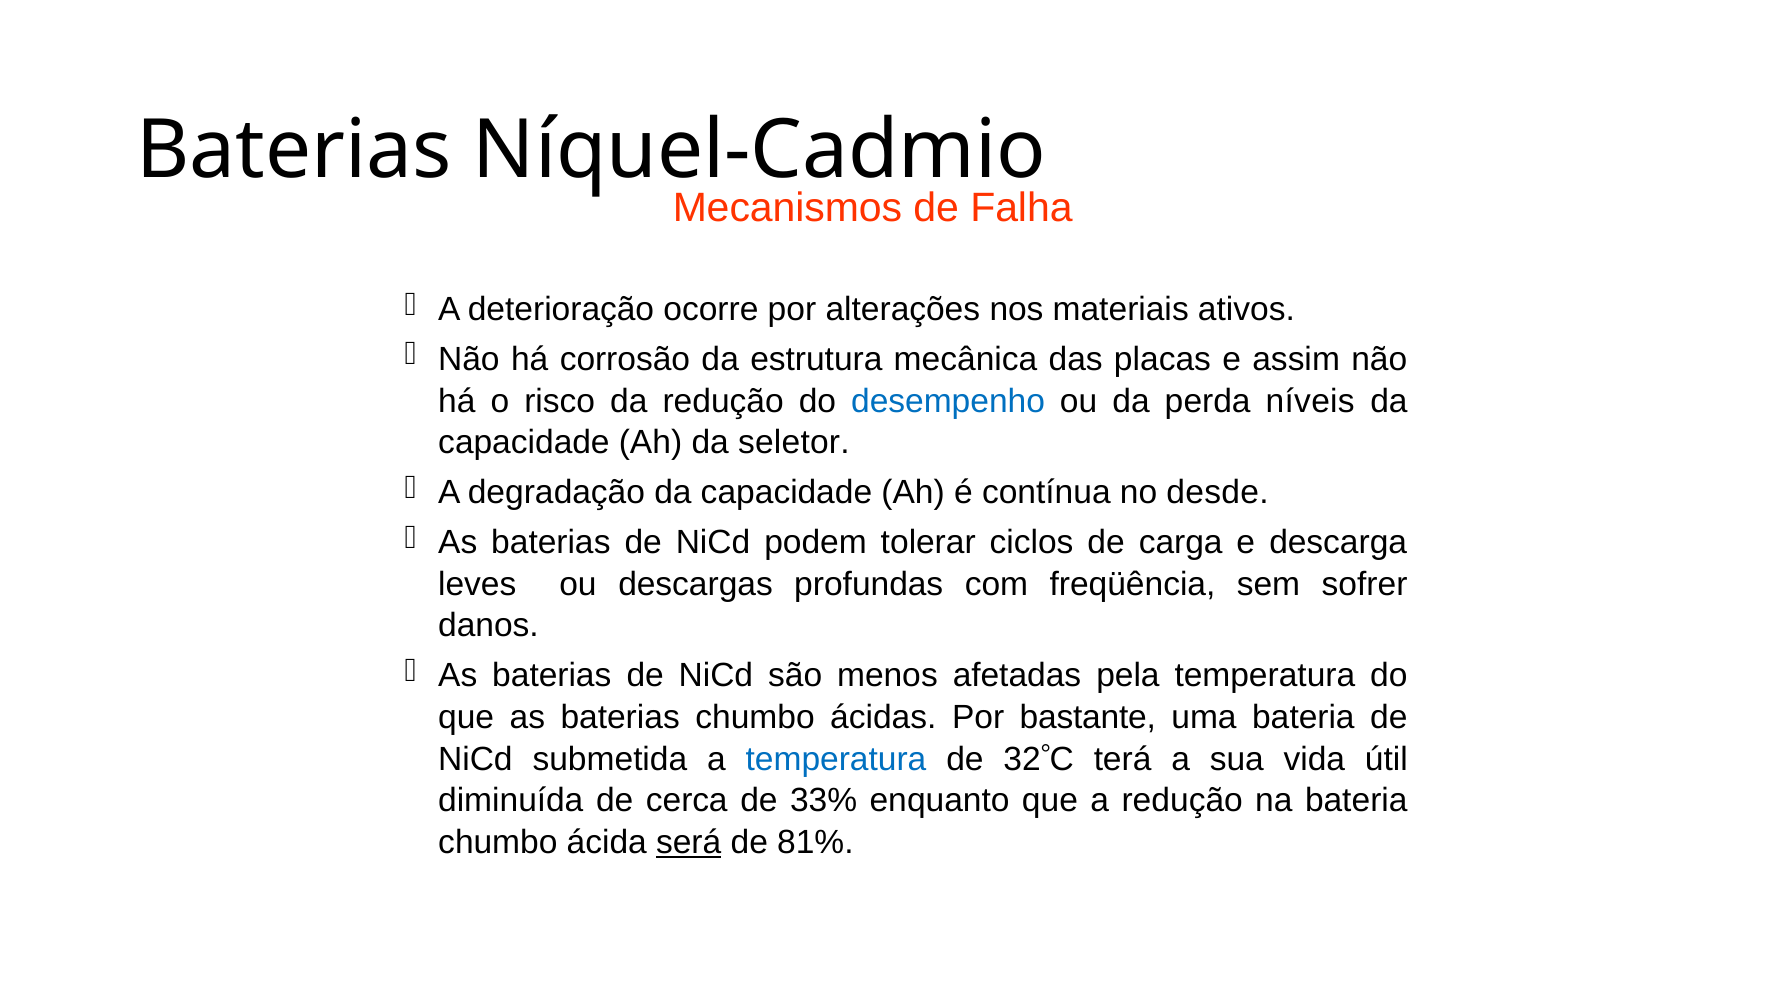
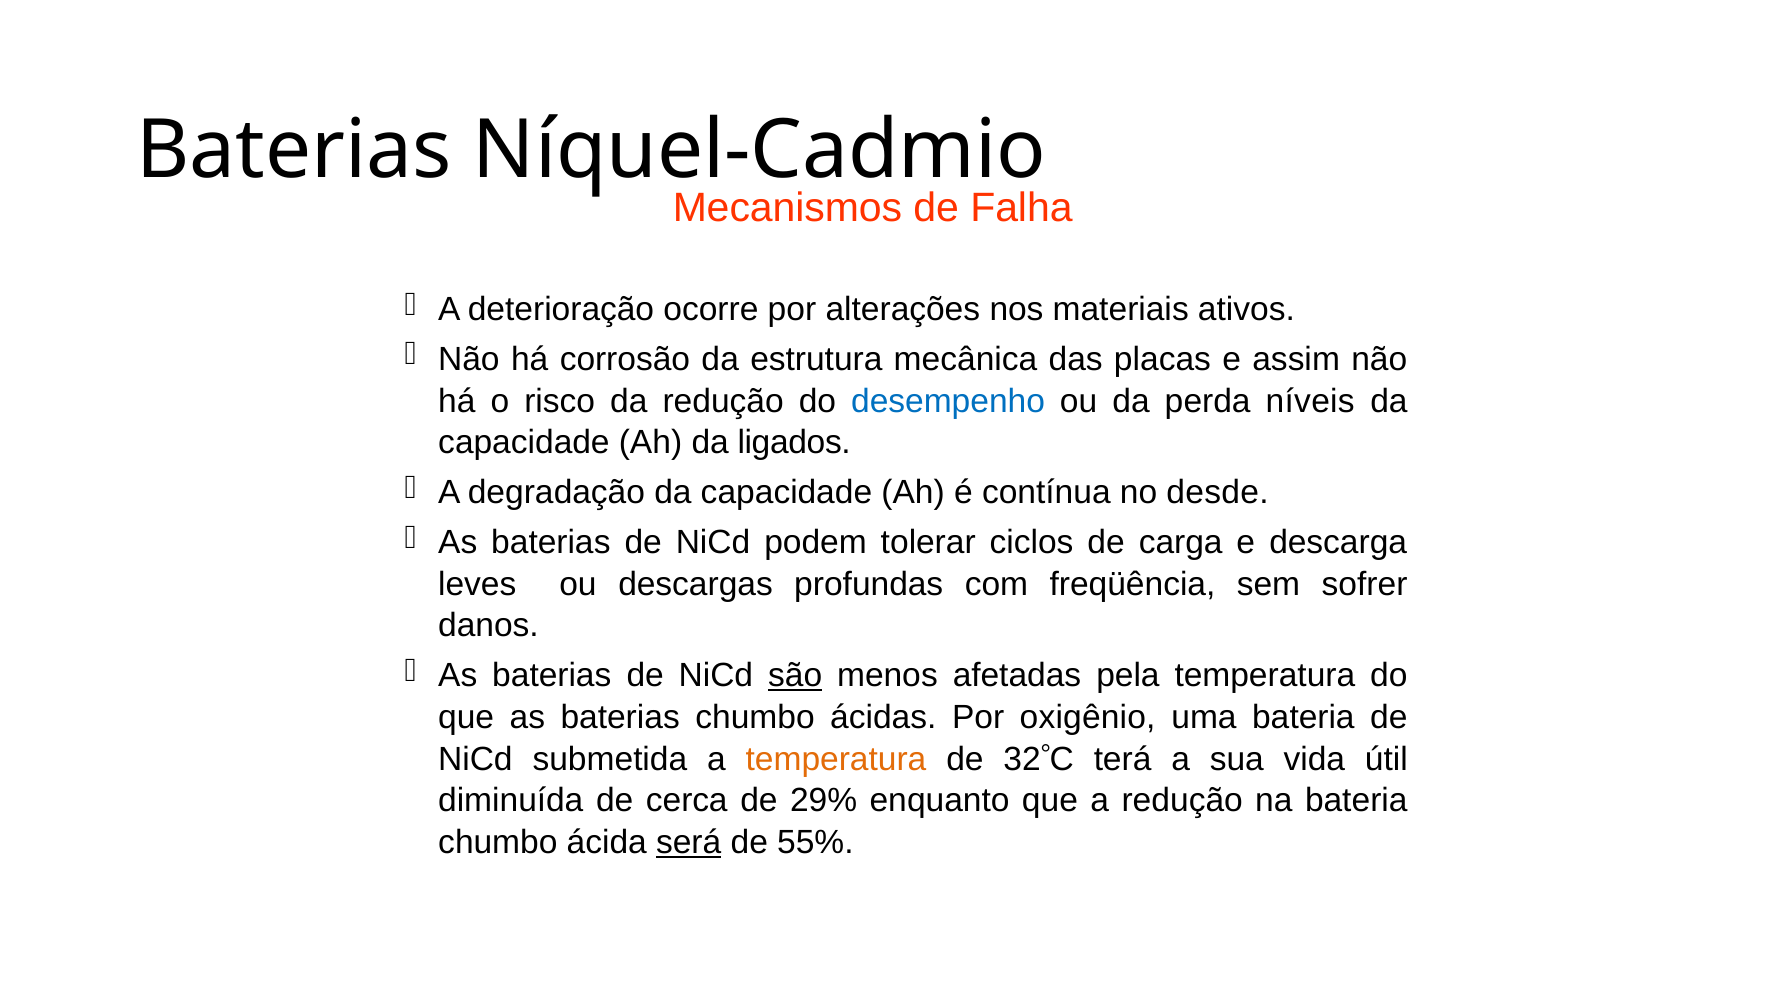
seletor: seletor -> ligados (794, 443)
são underline: none -> present (795, 676)
bastante: bastante -> oxigênio (1088, 718)
temperatura colour: blue -> orange (836, 759)
33%: 33% -> 29% (824, 801)
81%: 81% -> 55% (815, 842)
